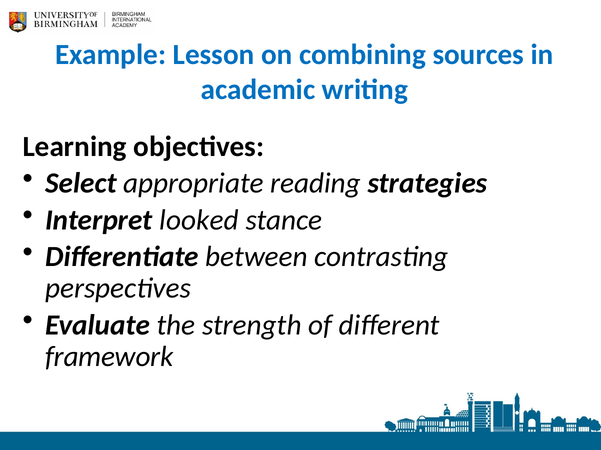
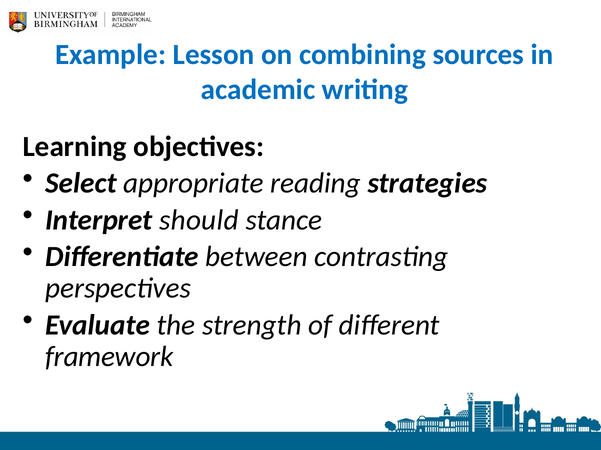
looked: looked -> should (199, 220)
